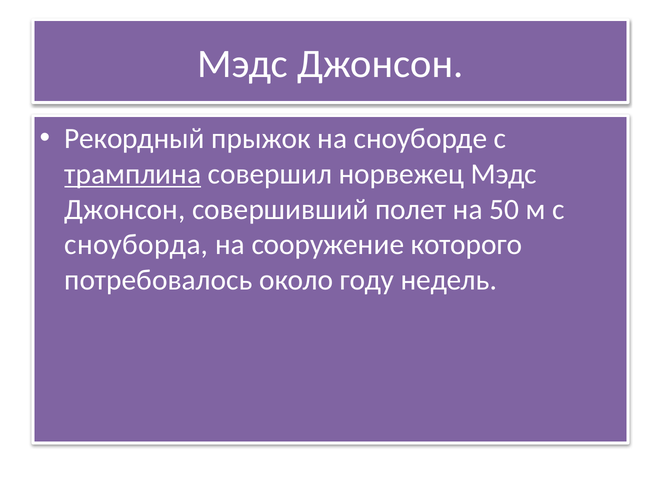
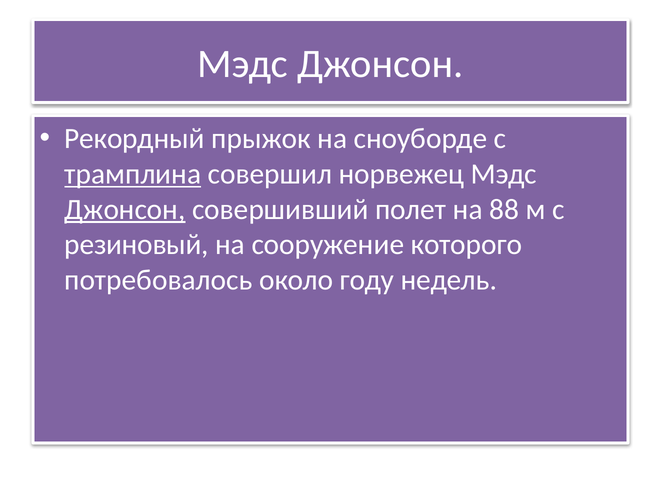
Джонсон underline: none -> present (125, 209)
50: 50 -> 88 (504, 209)
сноуборда: сноуборда -> резиновый (137, 245)
